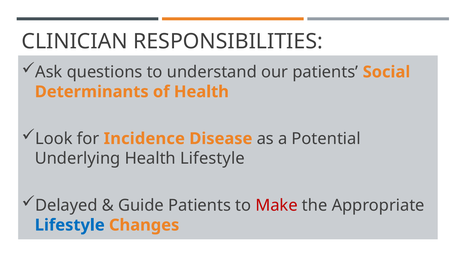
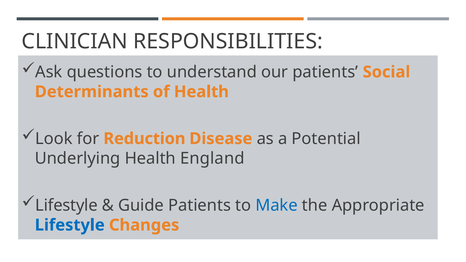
Incidence: Incidence -> Reduction (144, 139)
Health Lifestyle: Lifestyle -> England (212, 159)
Delayed: Delayed -> Lifestyle (66, 205)
Make colour: red -> blue (277, 205)
